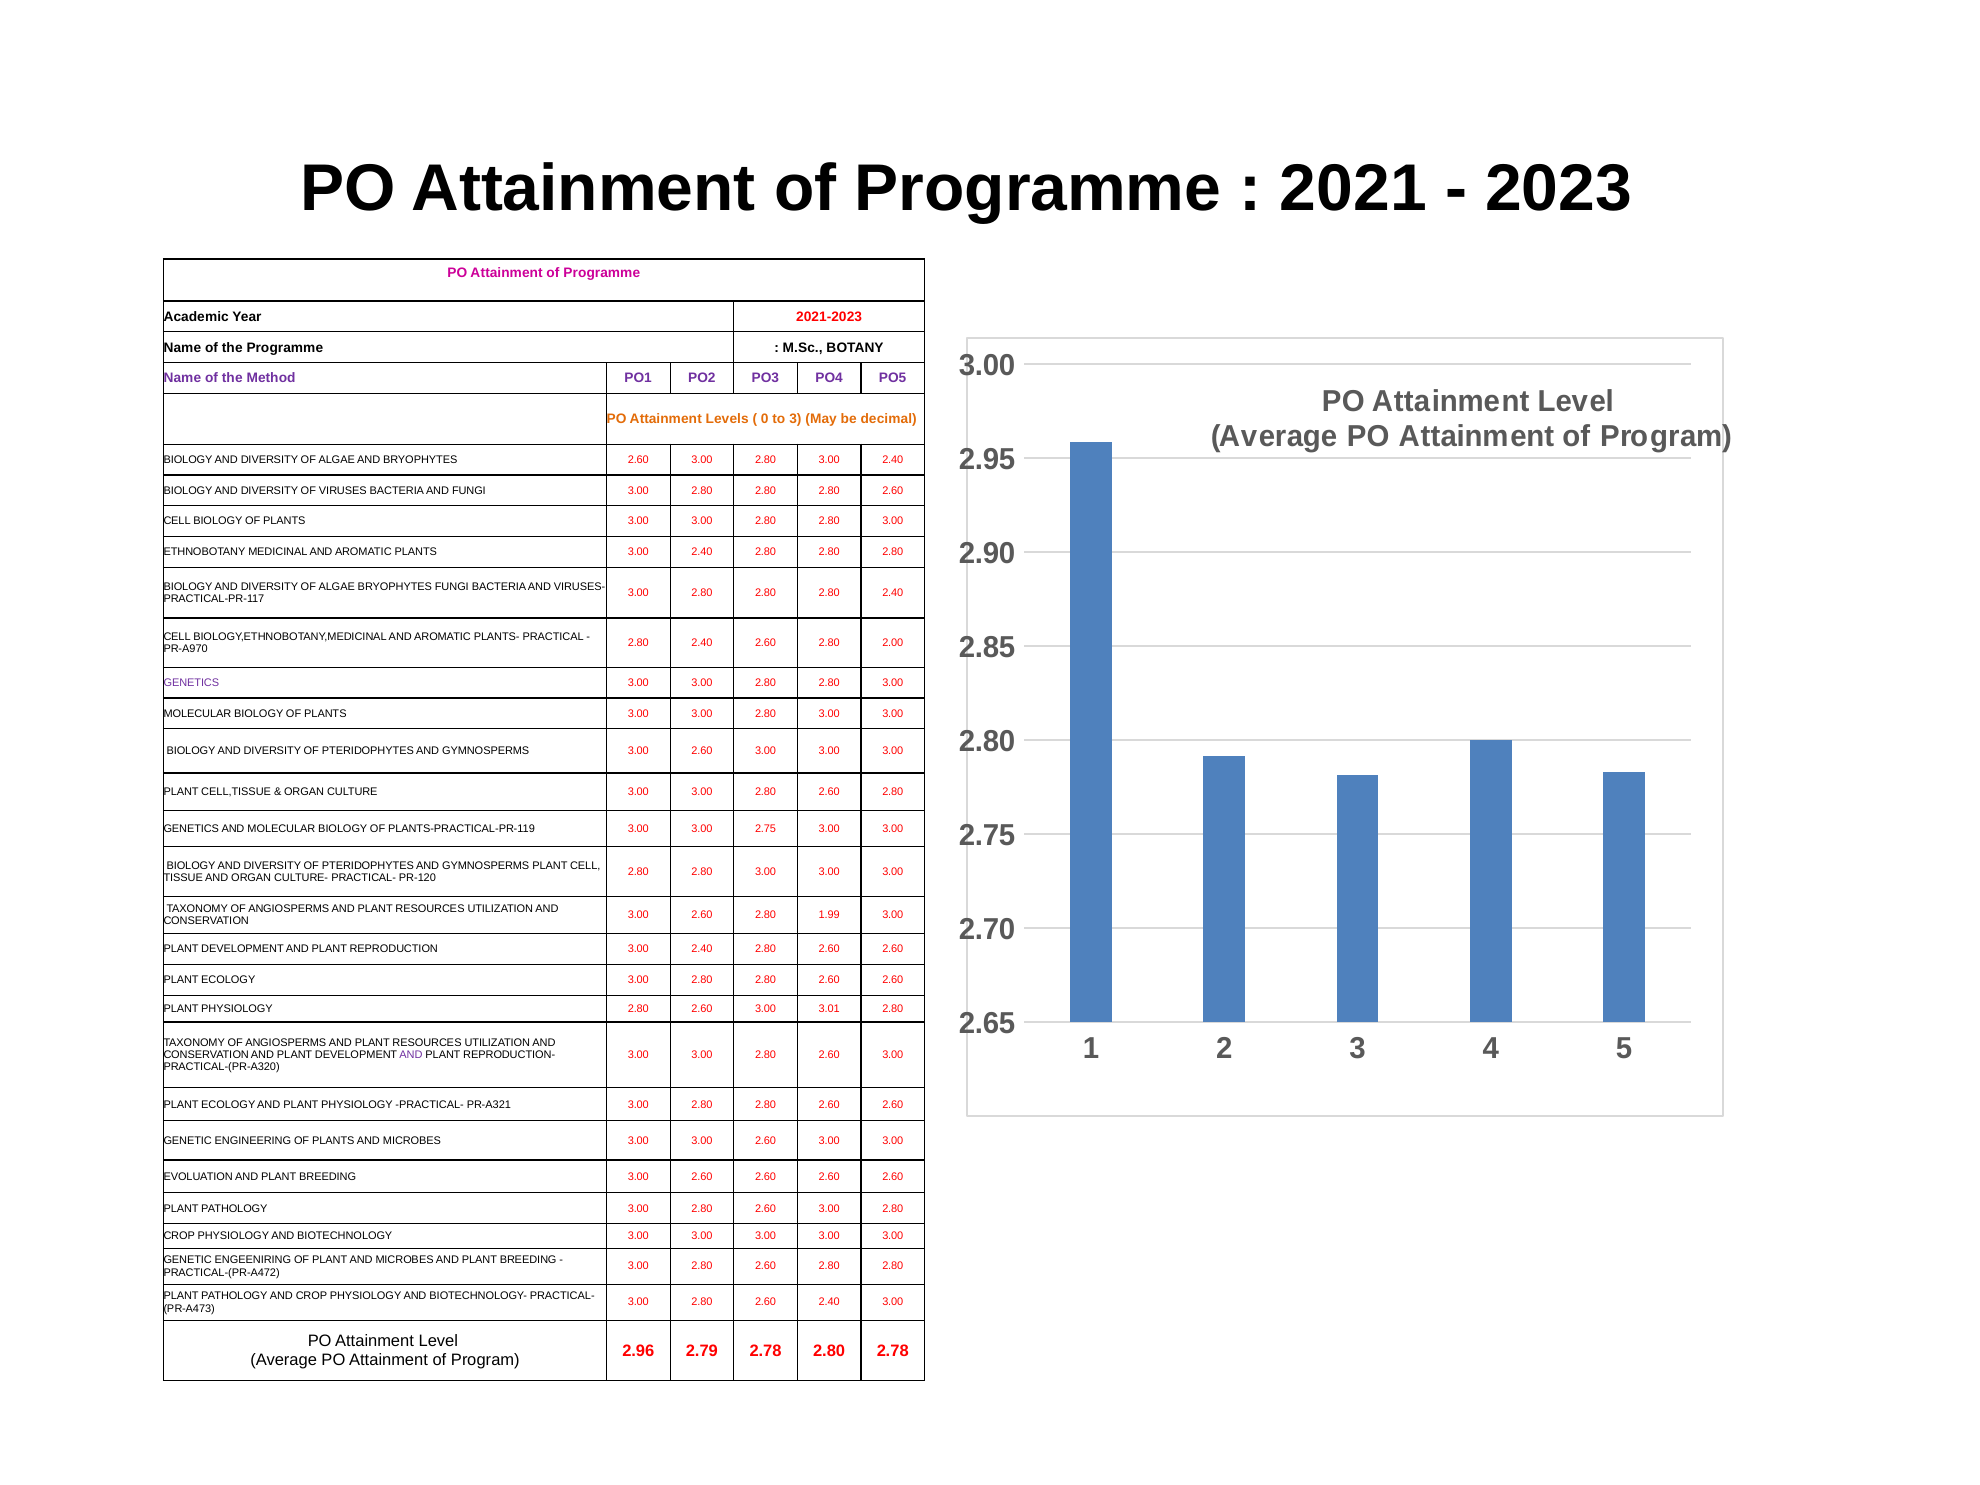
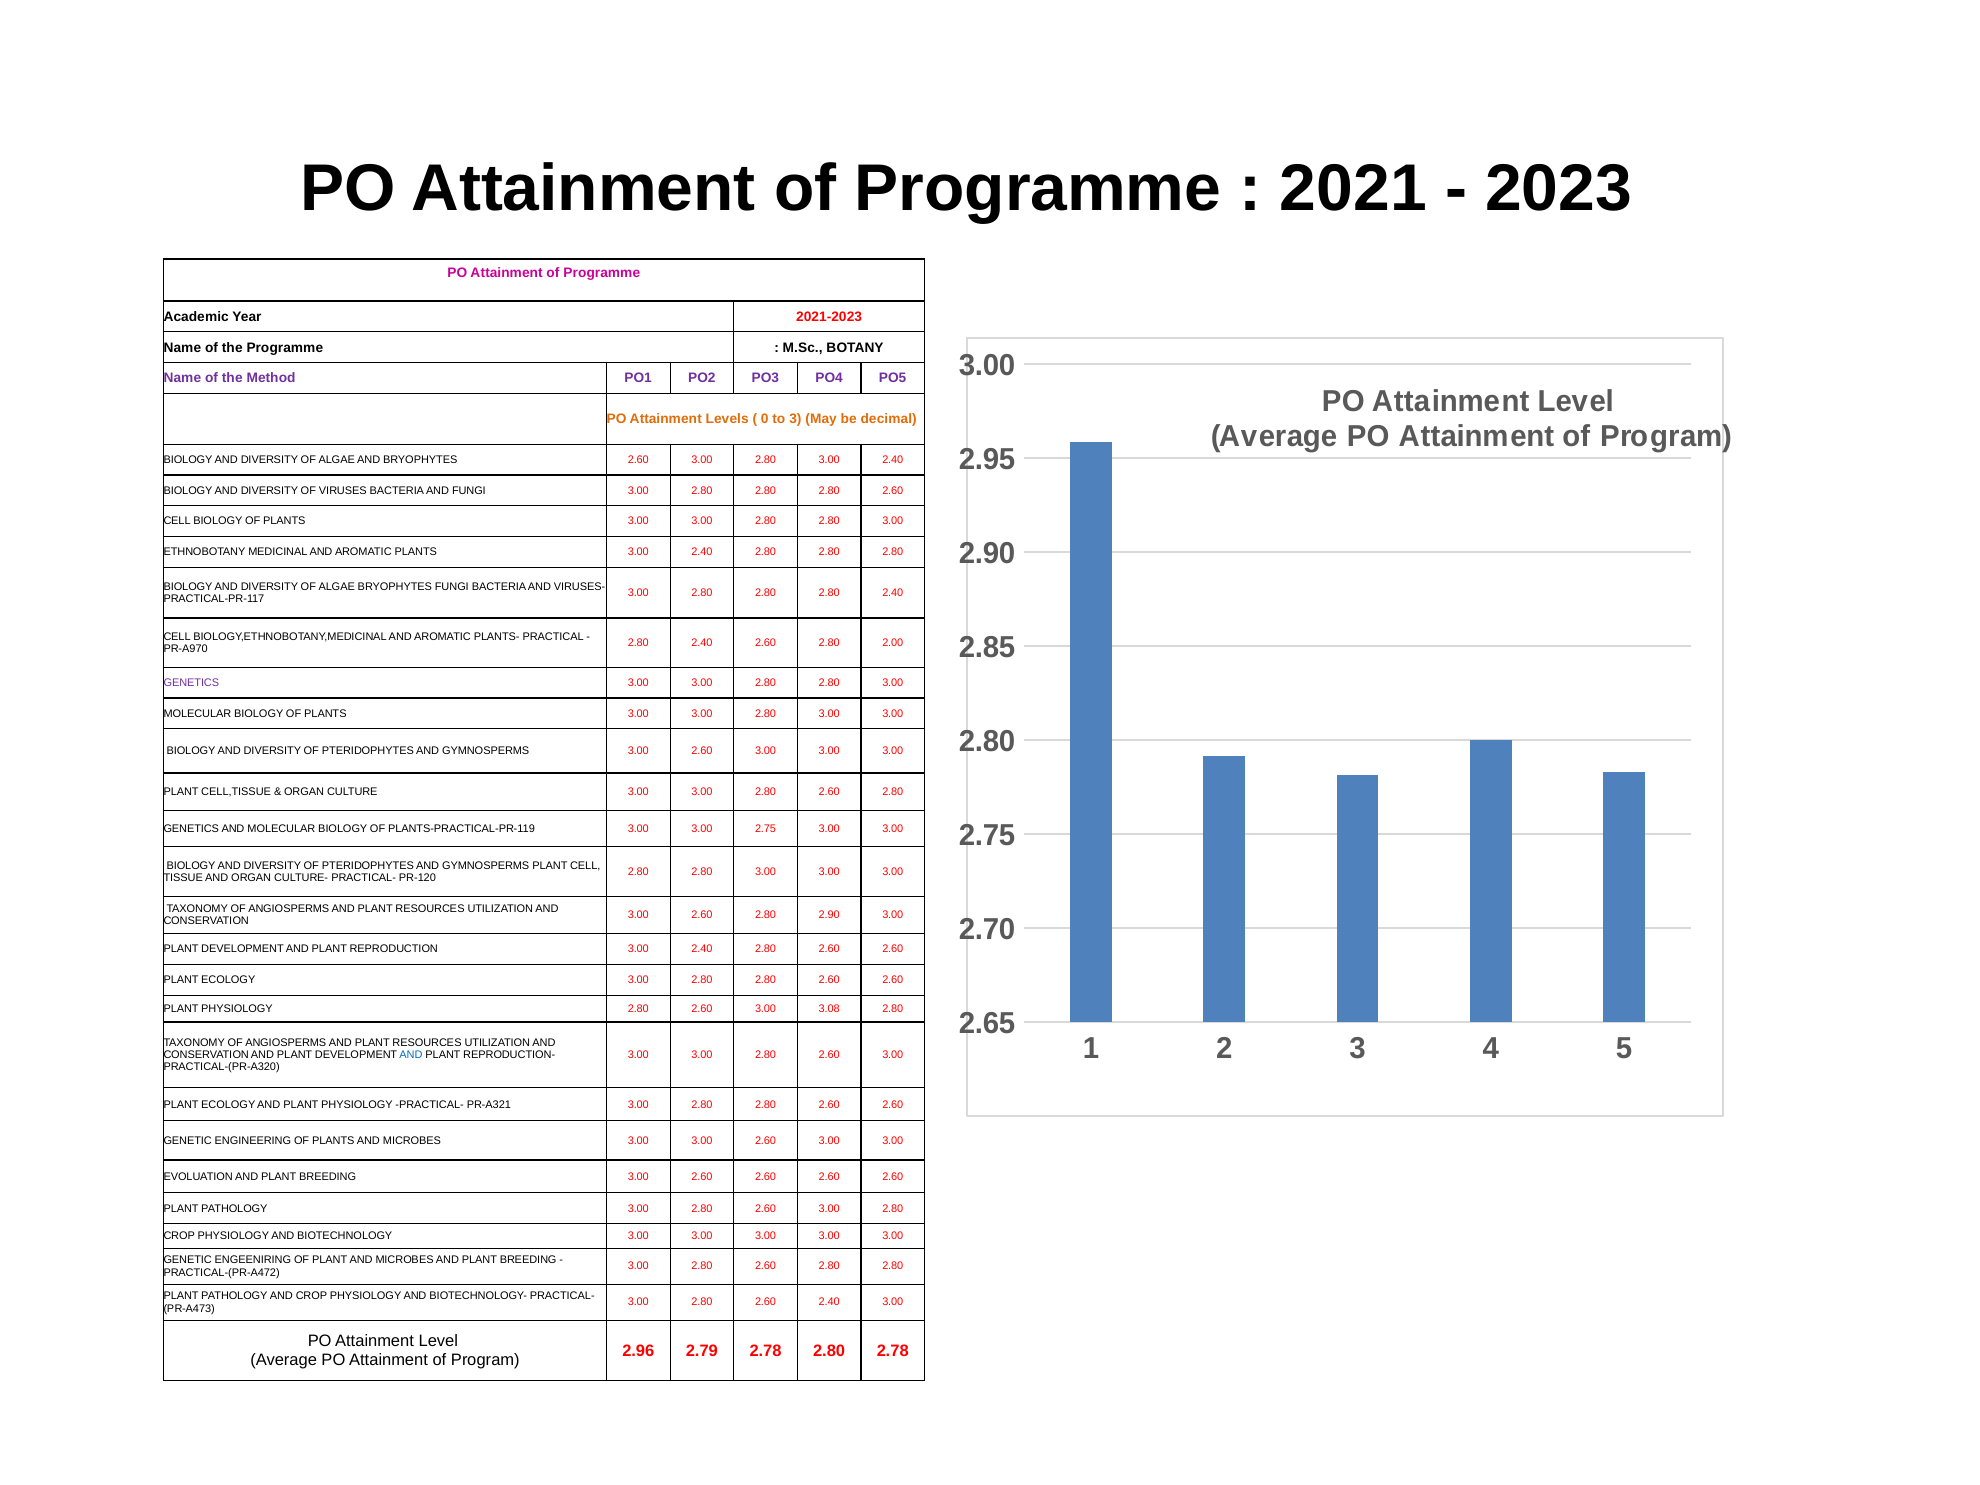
2.80 1.99: 1.99 -> 2.90 (829, 915)
3.01: 3.01 -> 3.08 (829, 1009)
AND colour: purple -> blue (411, 1055)
